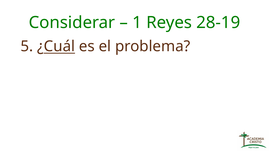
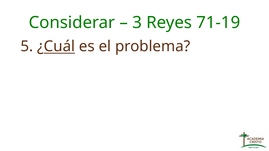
1: 1 -> 3 (137, 23)
28-19: 28-19 -> 71-19 (218, 23)
